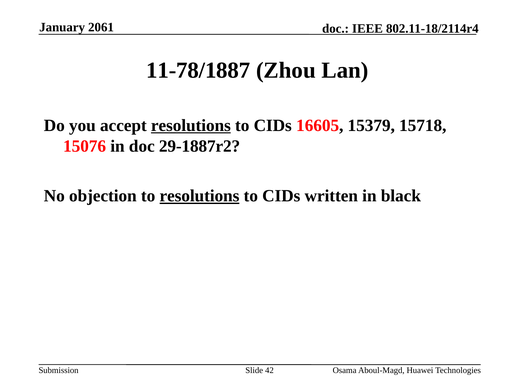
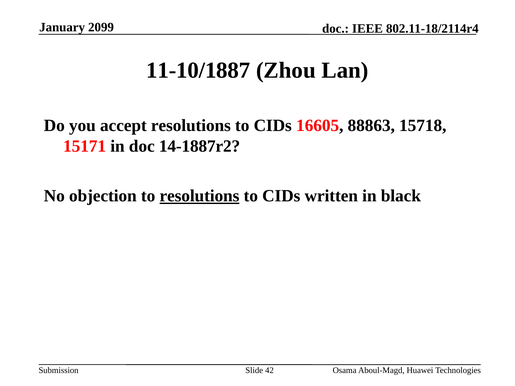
2061: 2061 -> 2099 (101, 27)
11-78/1887: 11-78/1887 -> 11-10/1887 (198, 70)
resolutions underline: present -> none (191, 126)
15379: 15379 -> 88863 (371, 126)
15076: 15076 -> 15171 (85, 146)
29-1887r2: 29-1887r2 -> 14-1887r2 (200, 146)
